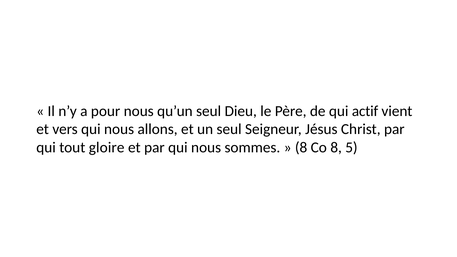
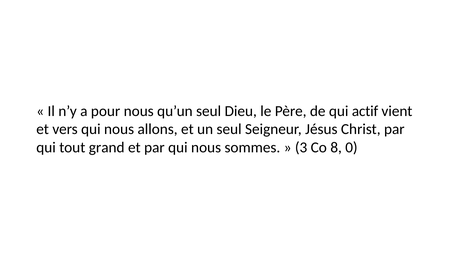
gloire: gloire -> grand (107, 148)
8: 8 -> 3 (301, 148)
5: 5 -> 0 (351, 148)
